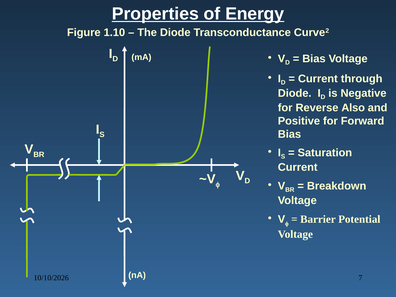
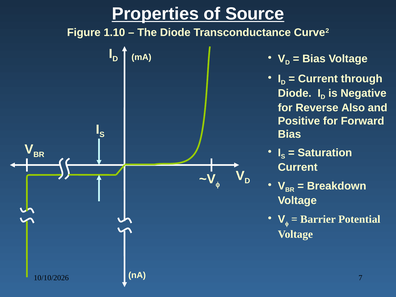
Energy: Energy -> Source (255, 14)
